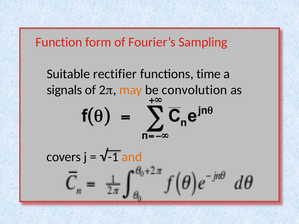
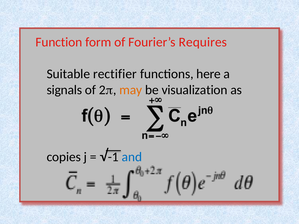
Sampling: Sampling -> Requires (203, 42)
time: time -> here (209, 74)
convolution: convolution -> visualization (195, 90)
covers: covers -> copies (64, 157)
and colour: orange -> blue (132, 157)
